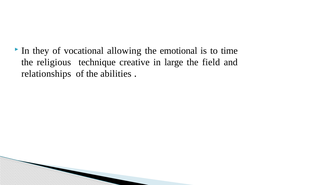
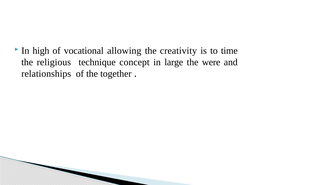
they: they -> high (41, 51)
emotional: emotional -> creativity (178, 51)
creative: creative -> concept (134, 62)
field: field -> were (211, 62)
abilities: abilities -> together (116, 74)
